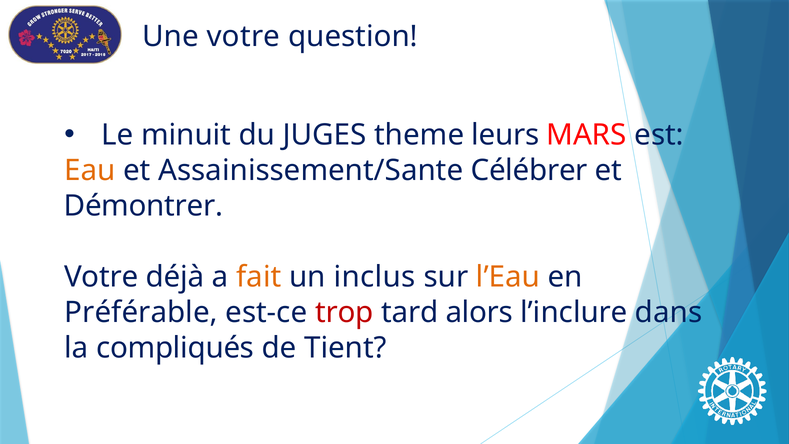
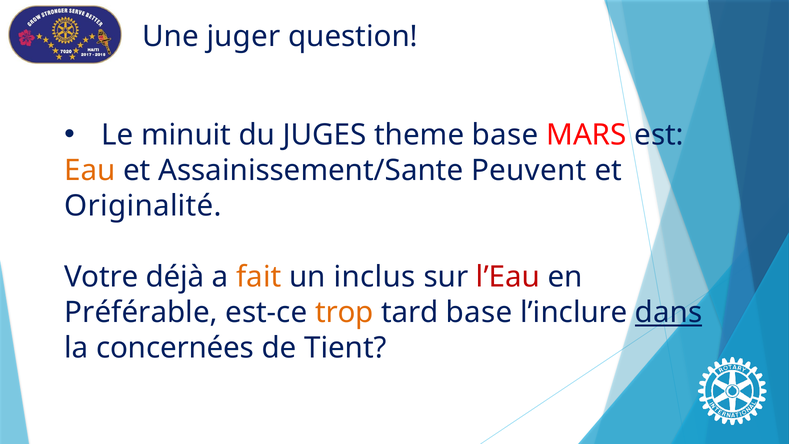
Une votre: votre -> juger (243, 37)
theme leurs: leurs -> base (505, 135)
Célébrer: Célébrer -> Peuvent (529, 170)
Démontrer: Démontrer -> Originalité (143, 206)
l’Eau colour: orange -> red (508, 277)
trop colour: red -> orange (344, 313)
tard alors: alors -> base (479, 313)
dans underline: none -> present (669, 313)
compliqués: compliqués -> concernées (175, 348)
